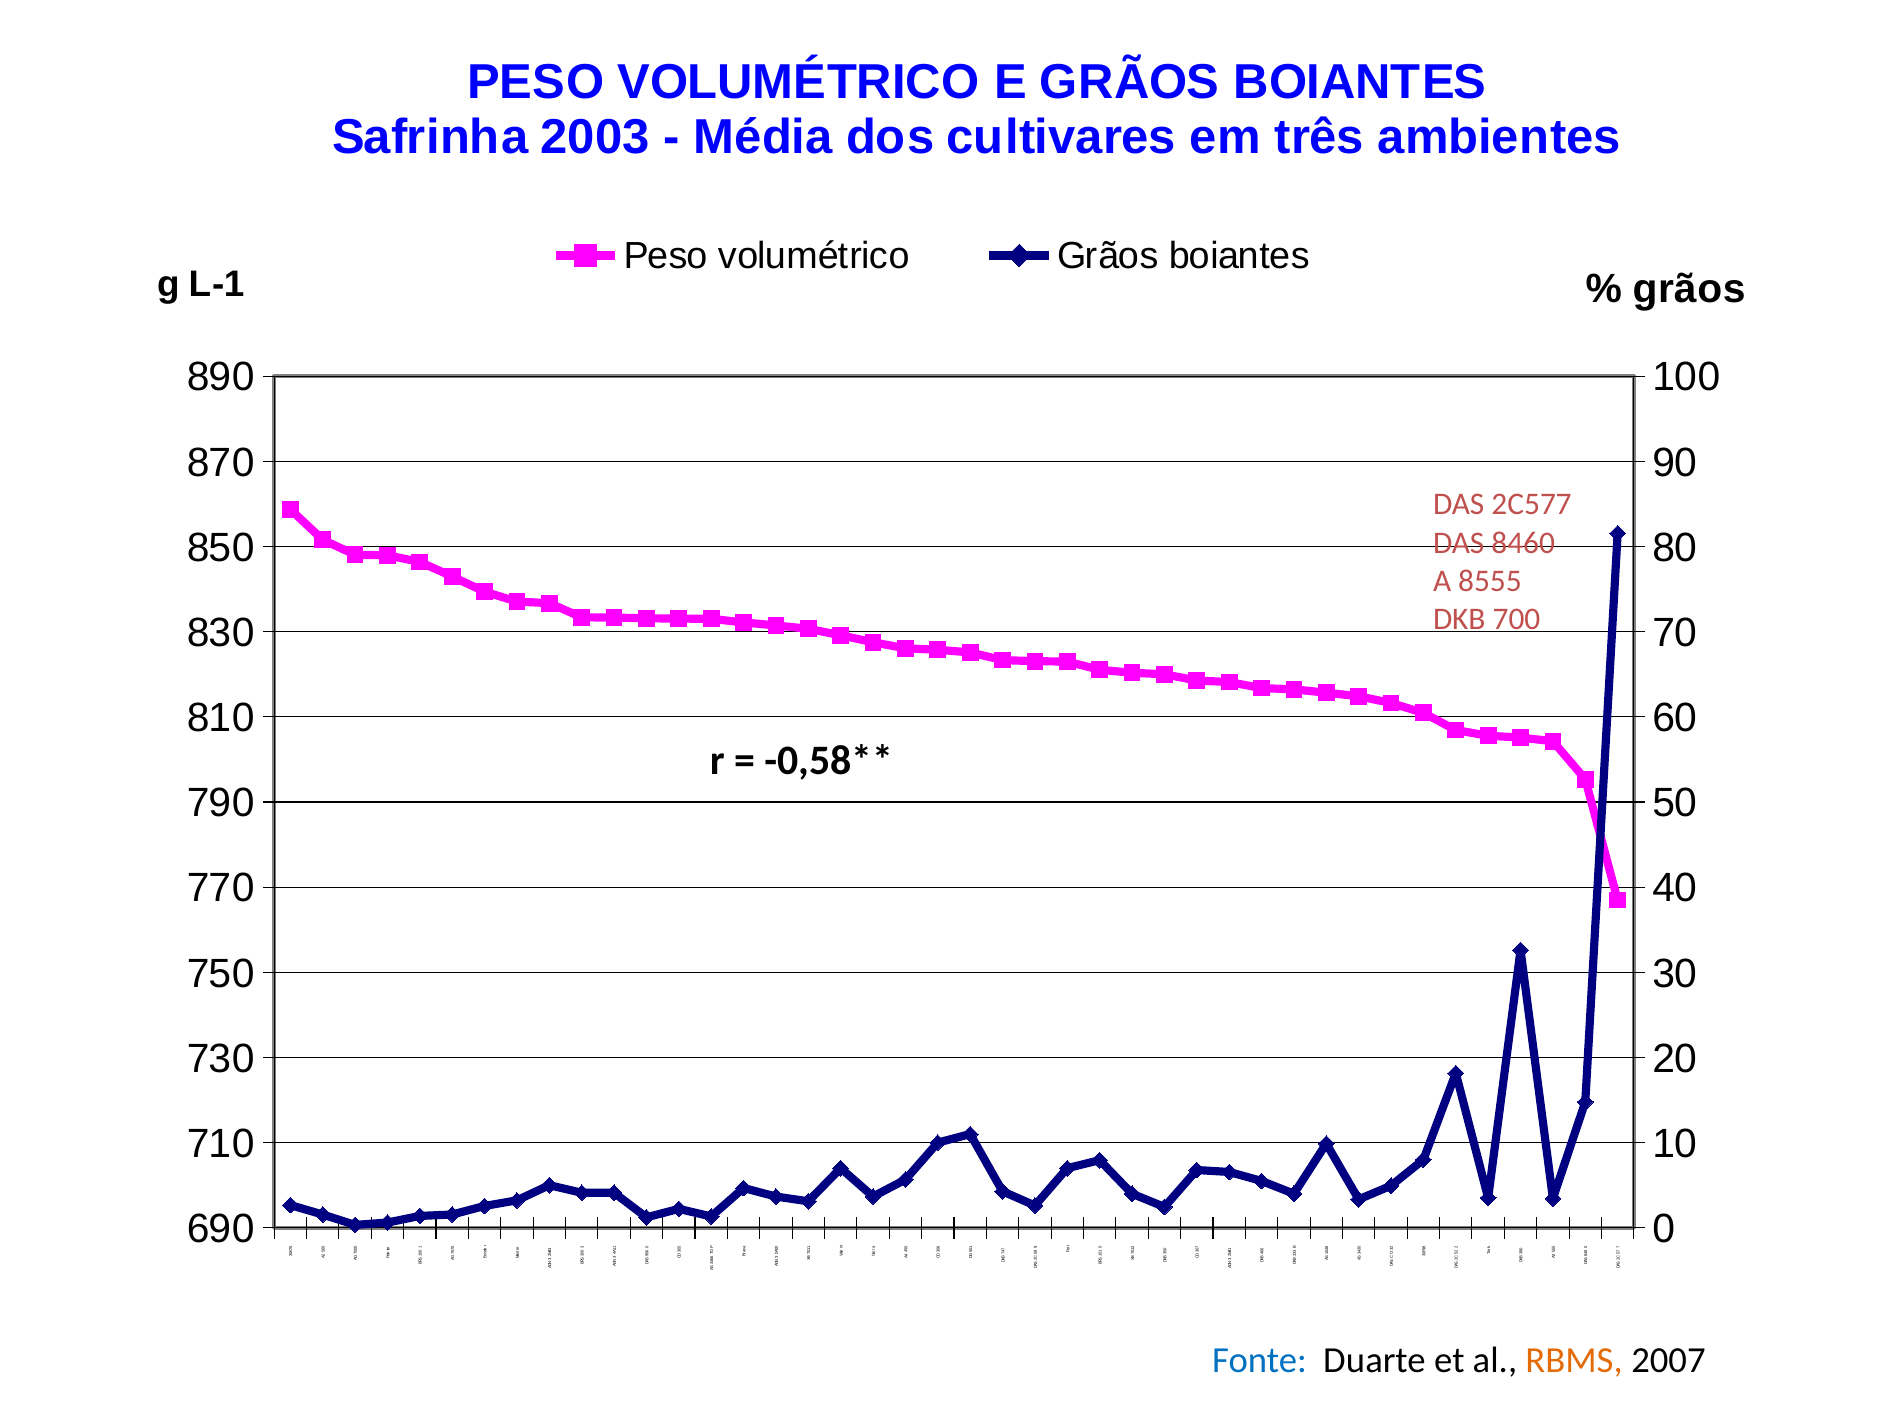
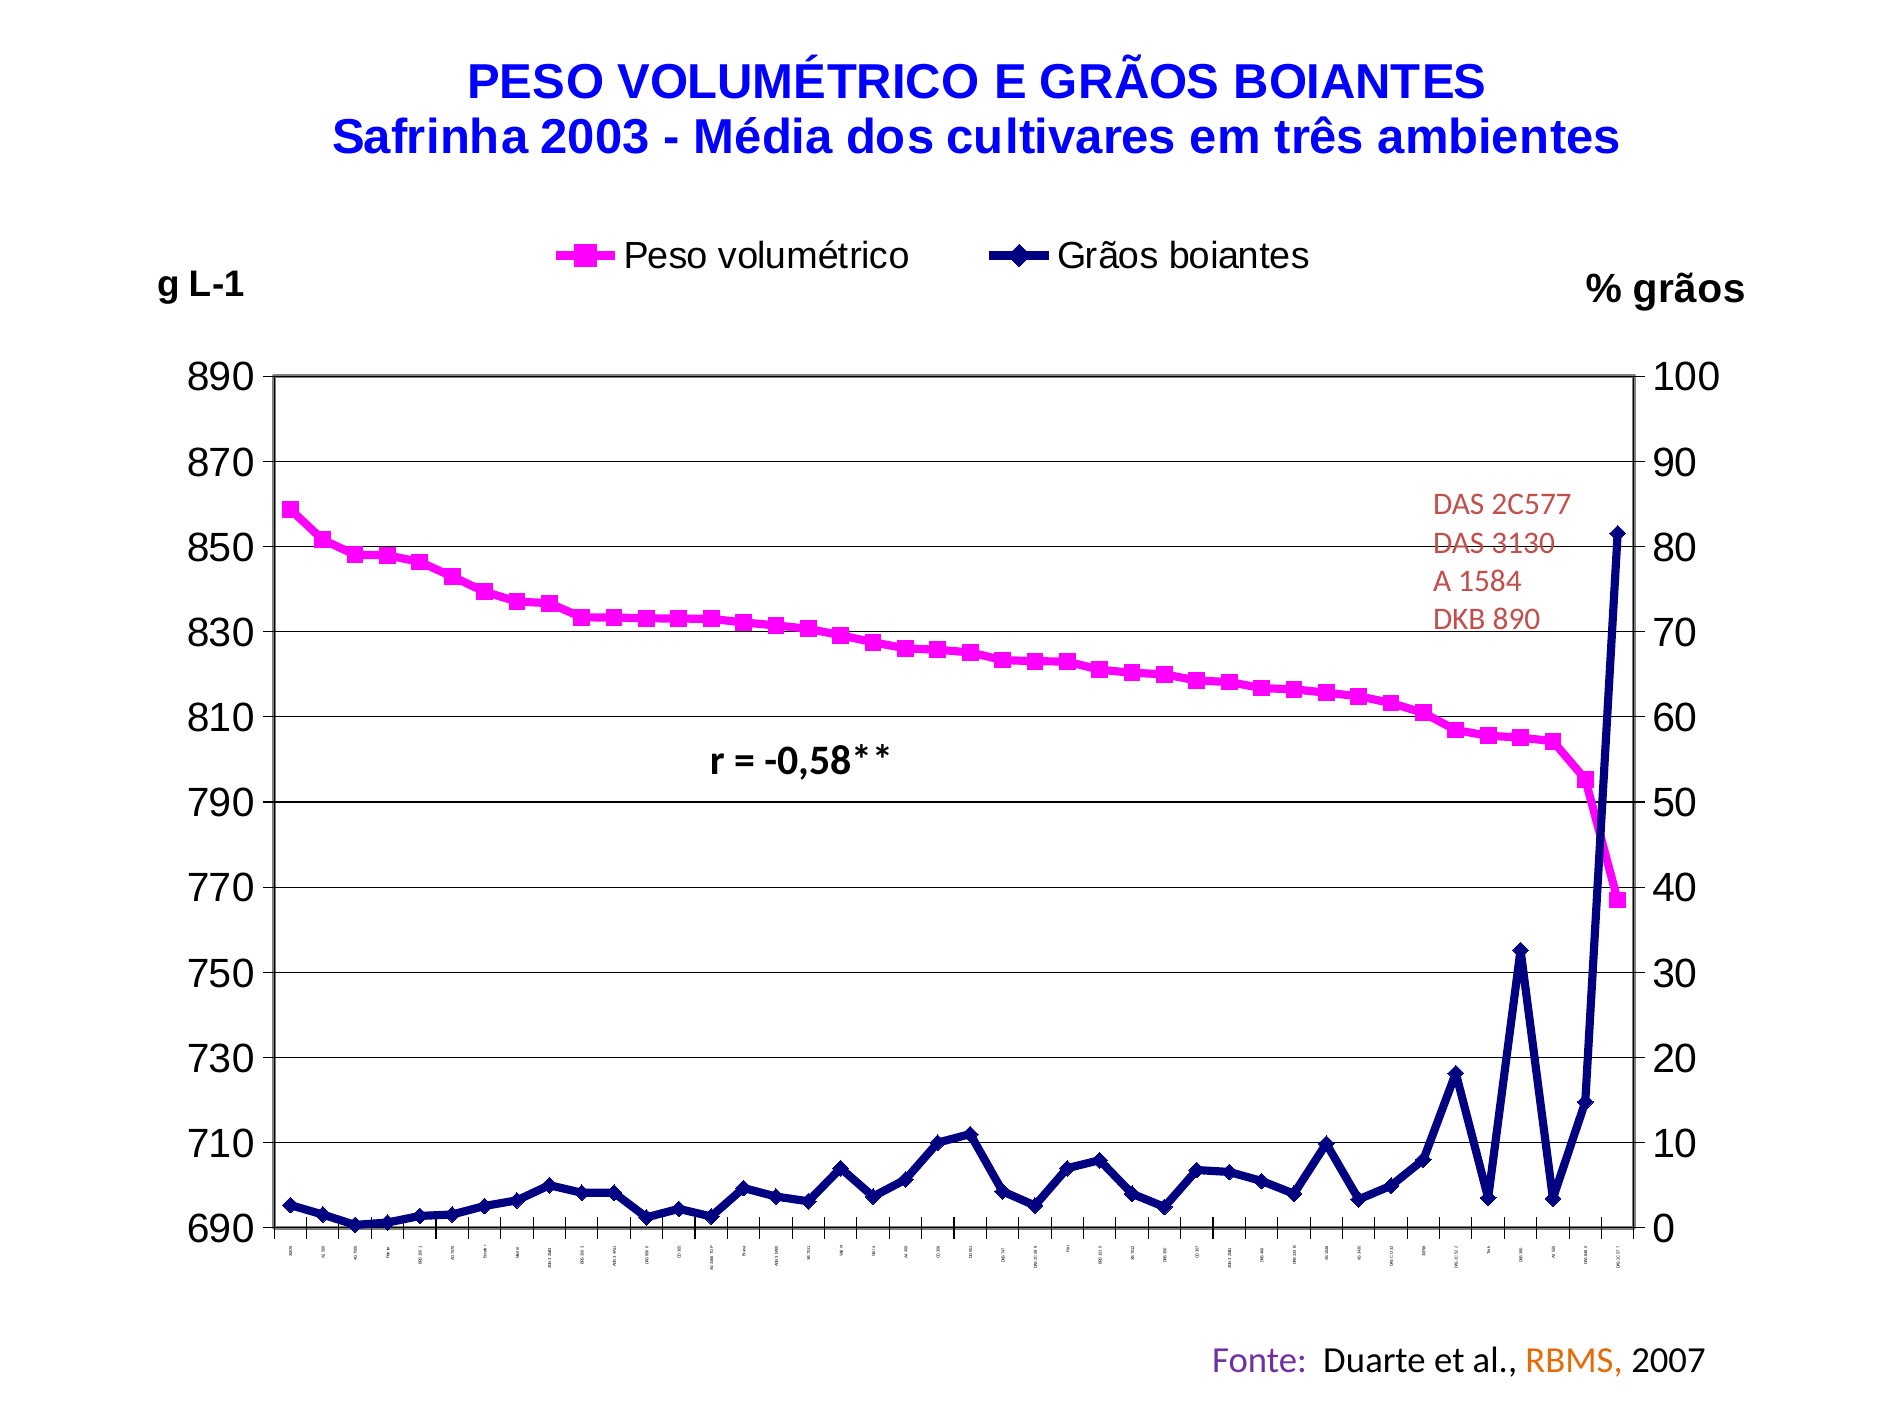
8460: 8460 -> 3130 (1523, 543)
8555: 8555 -> 1584 (1490, 581)
DKB 700: 700 -> 890 (1516, 619)
Fonte colour: blue -> purple (1259, 1360)
